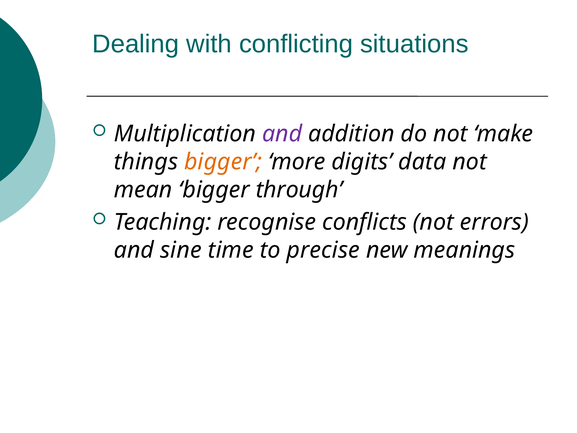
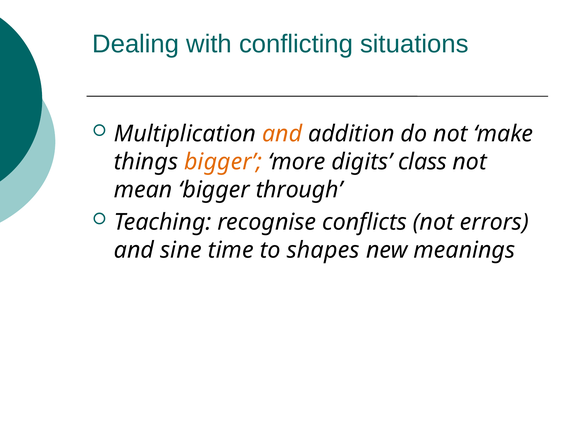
and colour: purple -> orange (282, 134)
data: data -> class (422, 162)
precise: precise -> shapes (323, 250)
